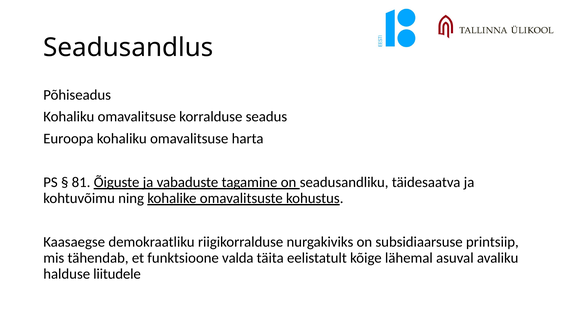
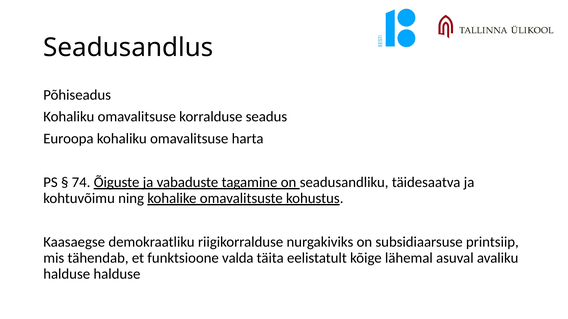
81: 81 -> 74 (81, 183)
halduse liitudele: liitudele -> halduse (117, 274)
